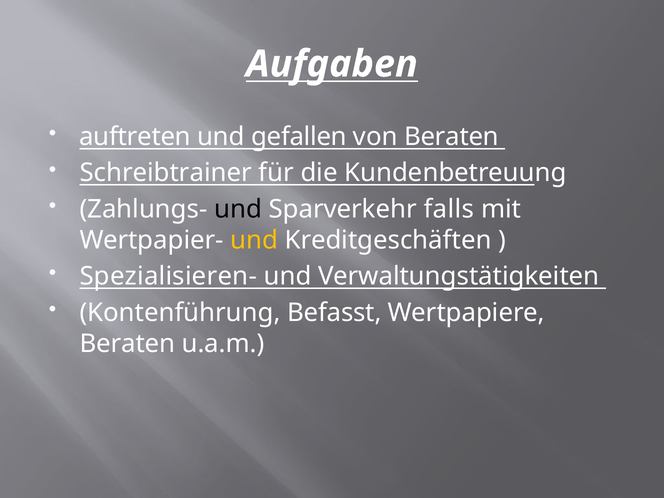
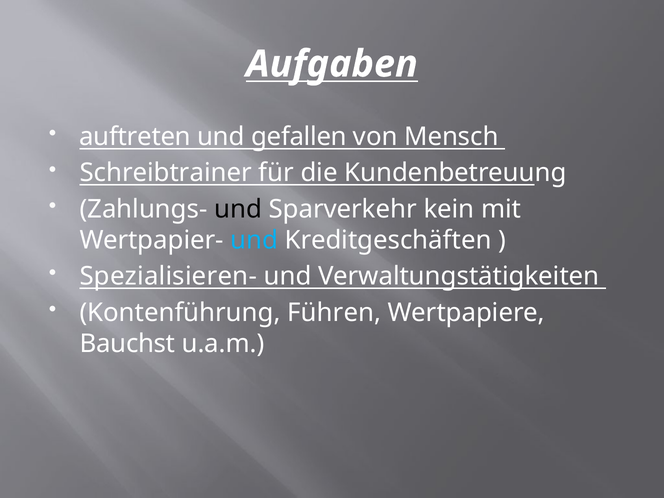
von Beraten: Beraten -> Mensch (451, 137)
falls: falls -> kein (449, 209)
und colour: yellow -> light blue (254, 240)
Befasst: Befasst -> Führen (334, 312)
Beraten: Beraten -> Bauchst (127, 344)
